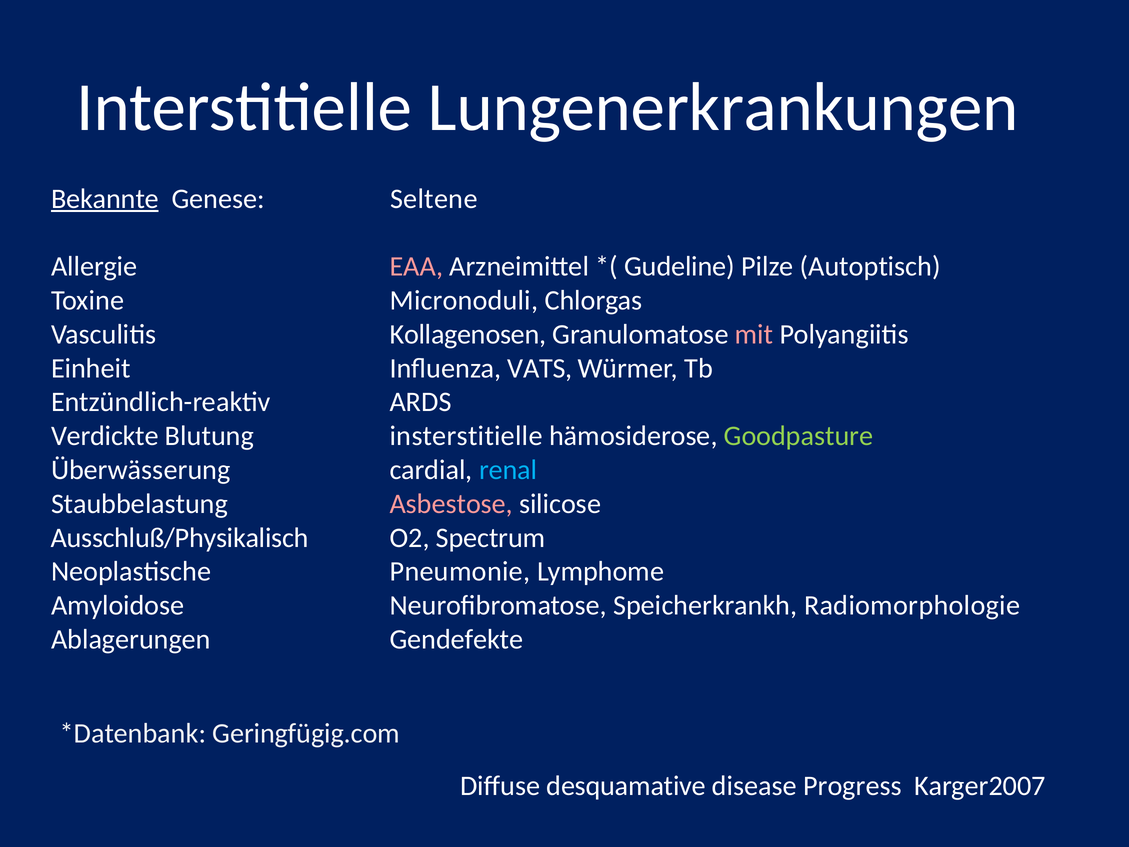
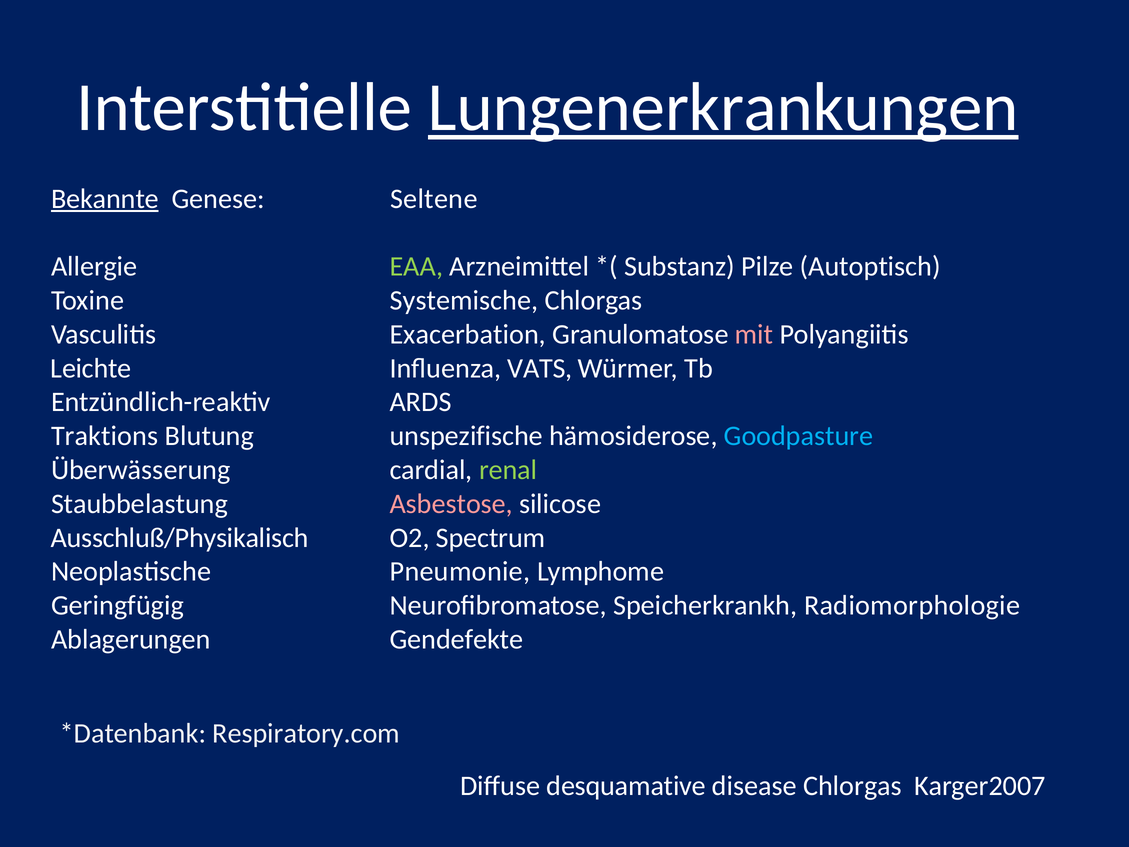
Lungenerkrankungen underline: none -> present (723, 108)
EAA colour: pink -> light green (416, 267)
Gudeline: Gudeline -> Substanz (680, 267)
Micronoduli: Micronoduli -> Systemische (464, 300)
Kollagenosen: Kollagenosen -> Exacerbation (468, 334)
Einheit: Einheit -> Leichte (91, 368)
Verdickte: Verdickte -> Traktions (105, 436)
insterstitielle: insterstitielle -> unspezifische (466, 436)
Goodpasture colour: light green -> light blue (798, 436)
renal colour: light blue -> light green (508, 470)
Amyloidose: Amyloidose -> Geringfügig (117, 605)
Geringfügig.com: Geringfügig.com -> Respiratory.com (306, 733)
disease Progress: Progress -> Chlorgas (852, 786)
